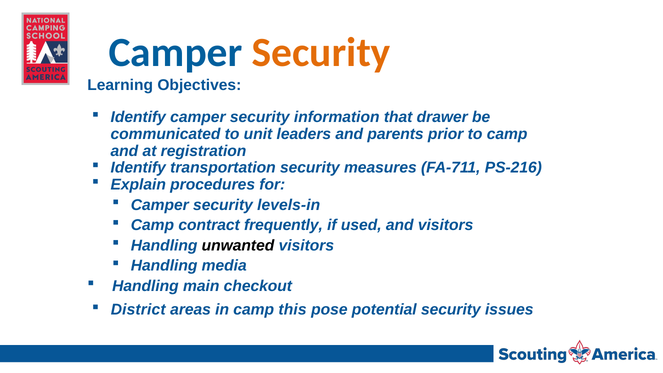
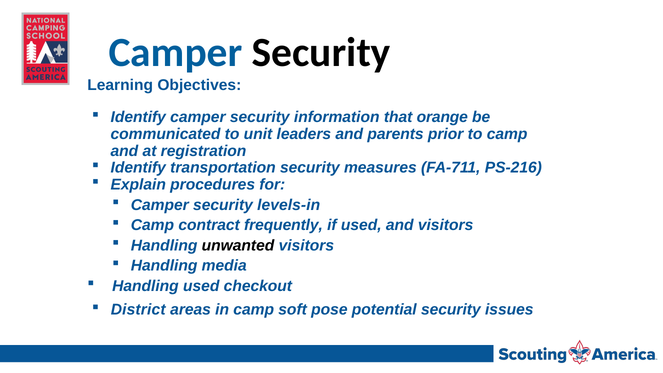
Security colour: orange -> black (321, 53)
drawer: drawer -> orange (442, 117)
Handling main: main -> used (201, 286)
this: this -> soft (293, 310)
